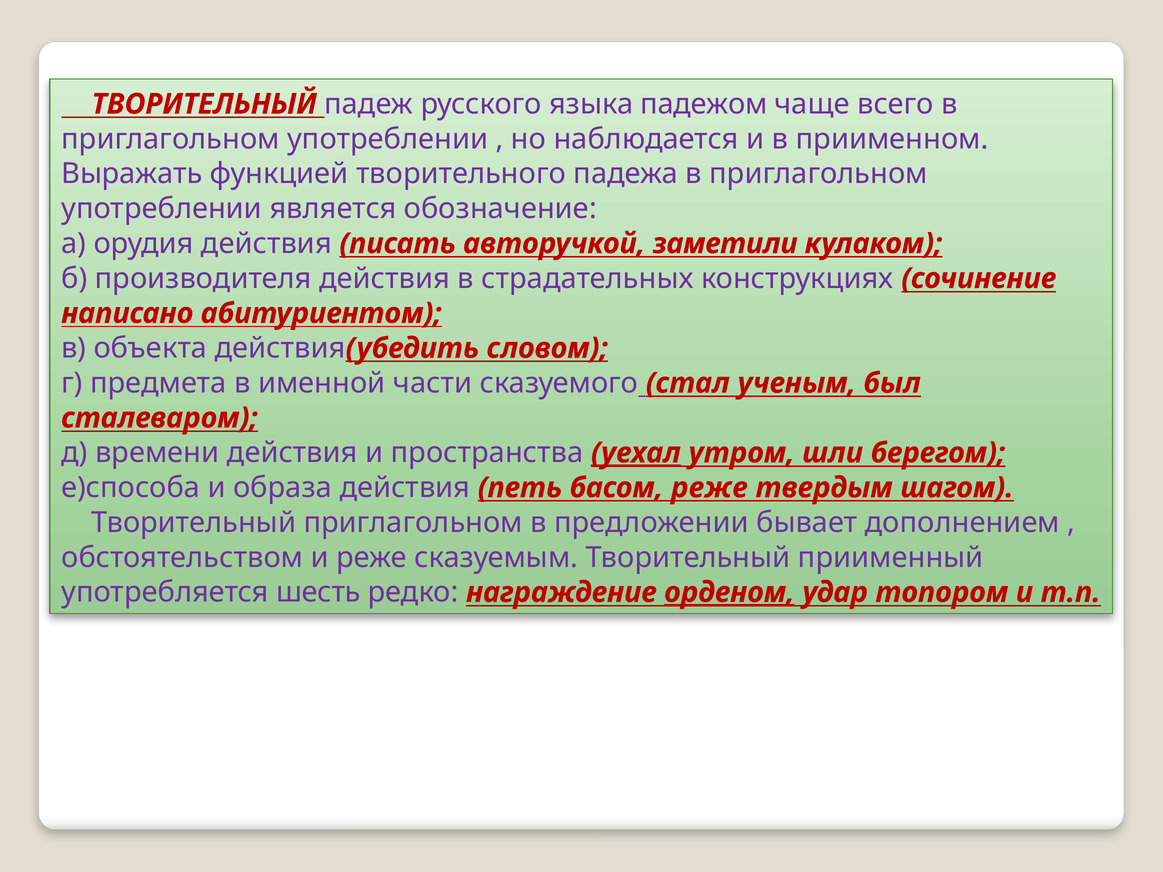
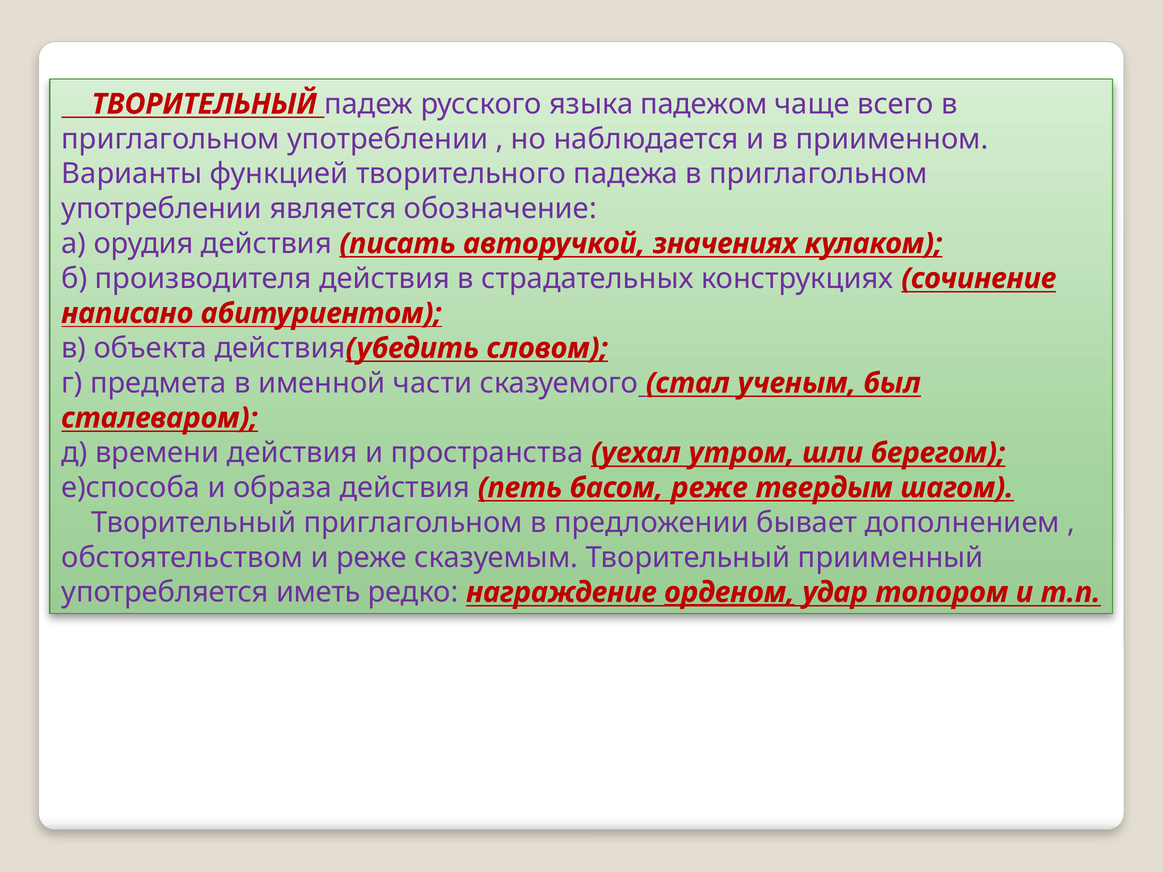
Выражать: Выражать -> Варианты (132, 174)
заметили: заметили -> значениях (725, 244)
уехал underline: present -> none (636, 453)
шесть: шесть -> иметь (318, 593)
